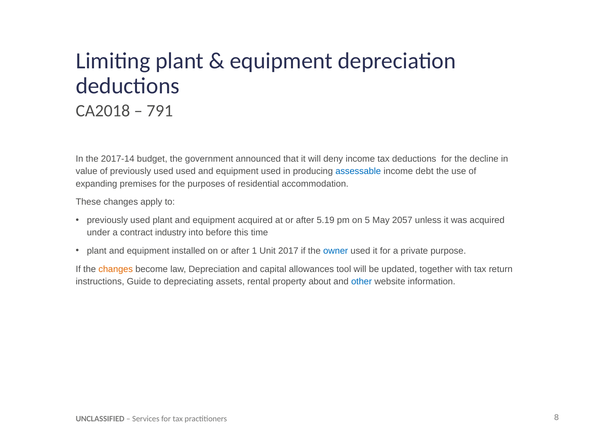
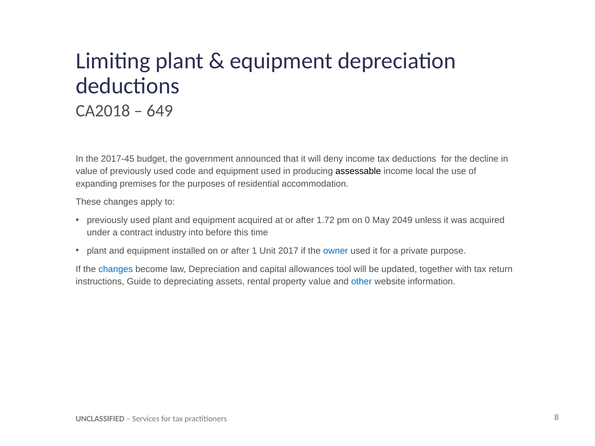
791: 791 -> 649 (160, 111)
2017-14: 2017-14 -> 2017-45 (118, 159)
used used: used -> code (186, 171)
assessable colour: blue -> black (358, 171)
debt: debt -> local (425, 171)
5.19: 5.19 -> 1.72 (326, 220)
5: 5 -> 0 (367, 220)
2057: 2057 -> 2049 (402, 220)
changes colour: orange -> blue (116, 269)
property about: about -> value (320, 282)
